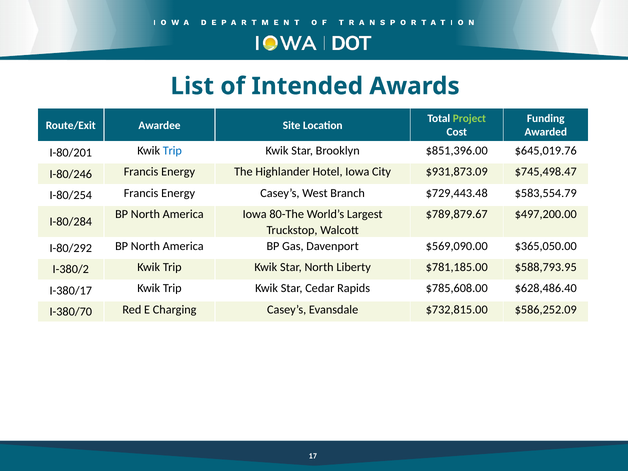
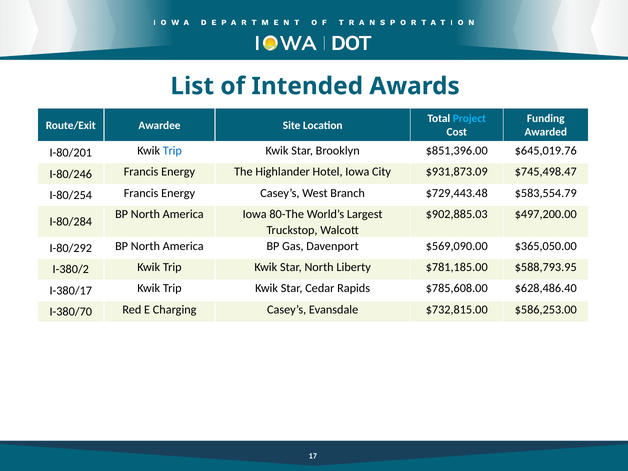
Project colour: light green -> light blue (469, 118)
$789,879.67: $789,879.67 -> $902,885.03 (457, 214)
$586,252.09: $586,252.09 -> $586,253.00 (546, 310)
